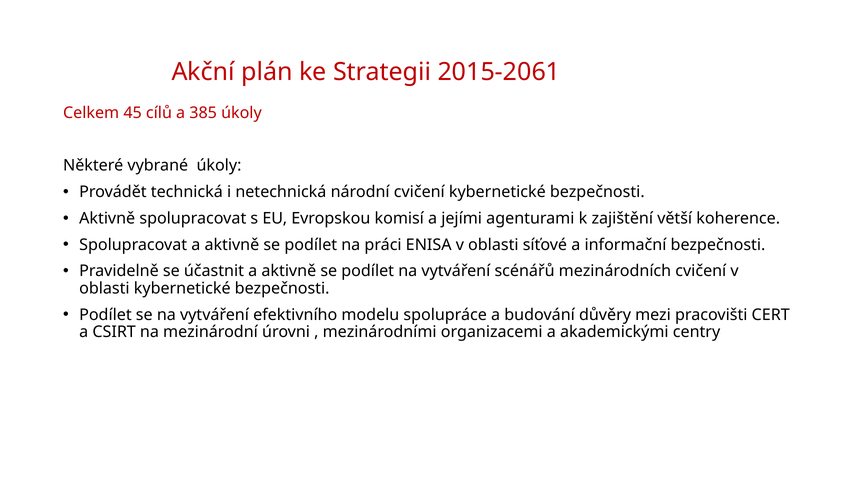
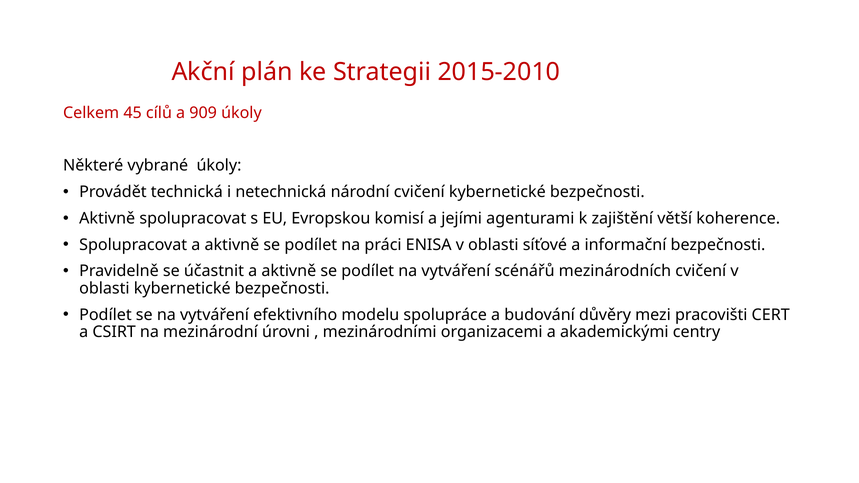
2015-2061: 2015-2061 -> 2015-2010 (499, 72)
385: 385 -> 909 (203, 113)
